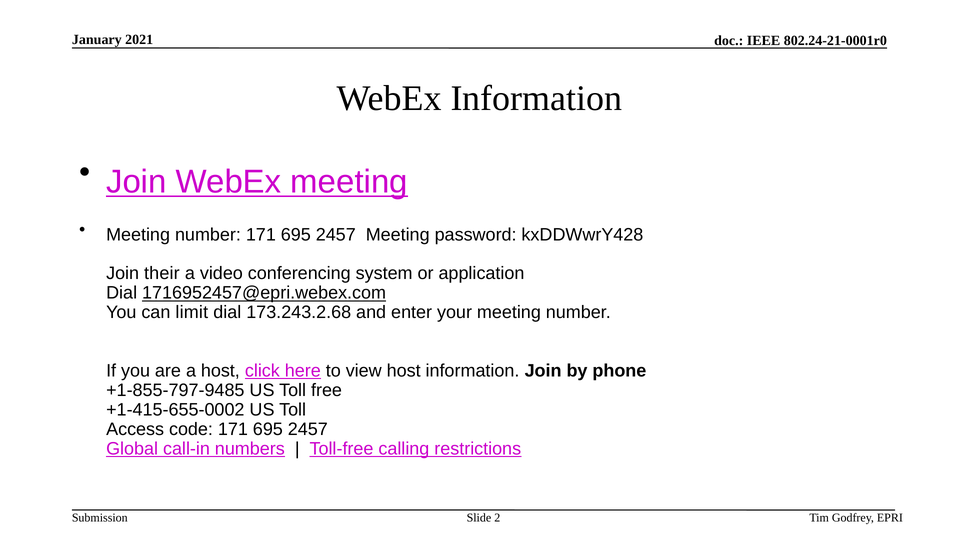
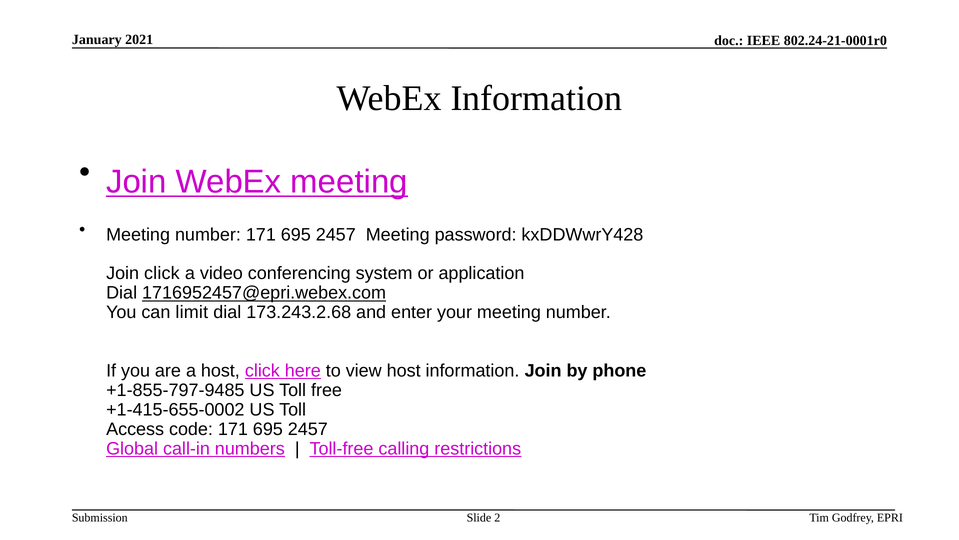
Join their: their -> click (162, 273)
